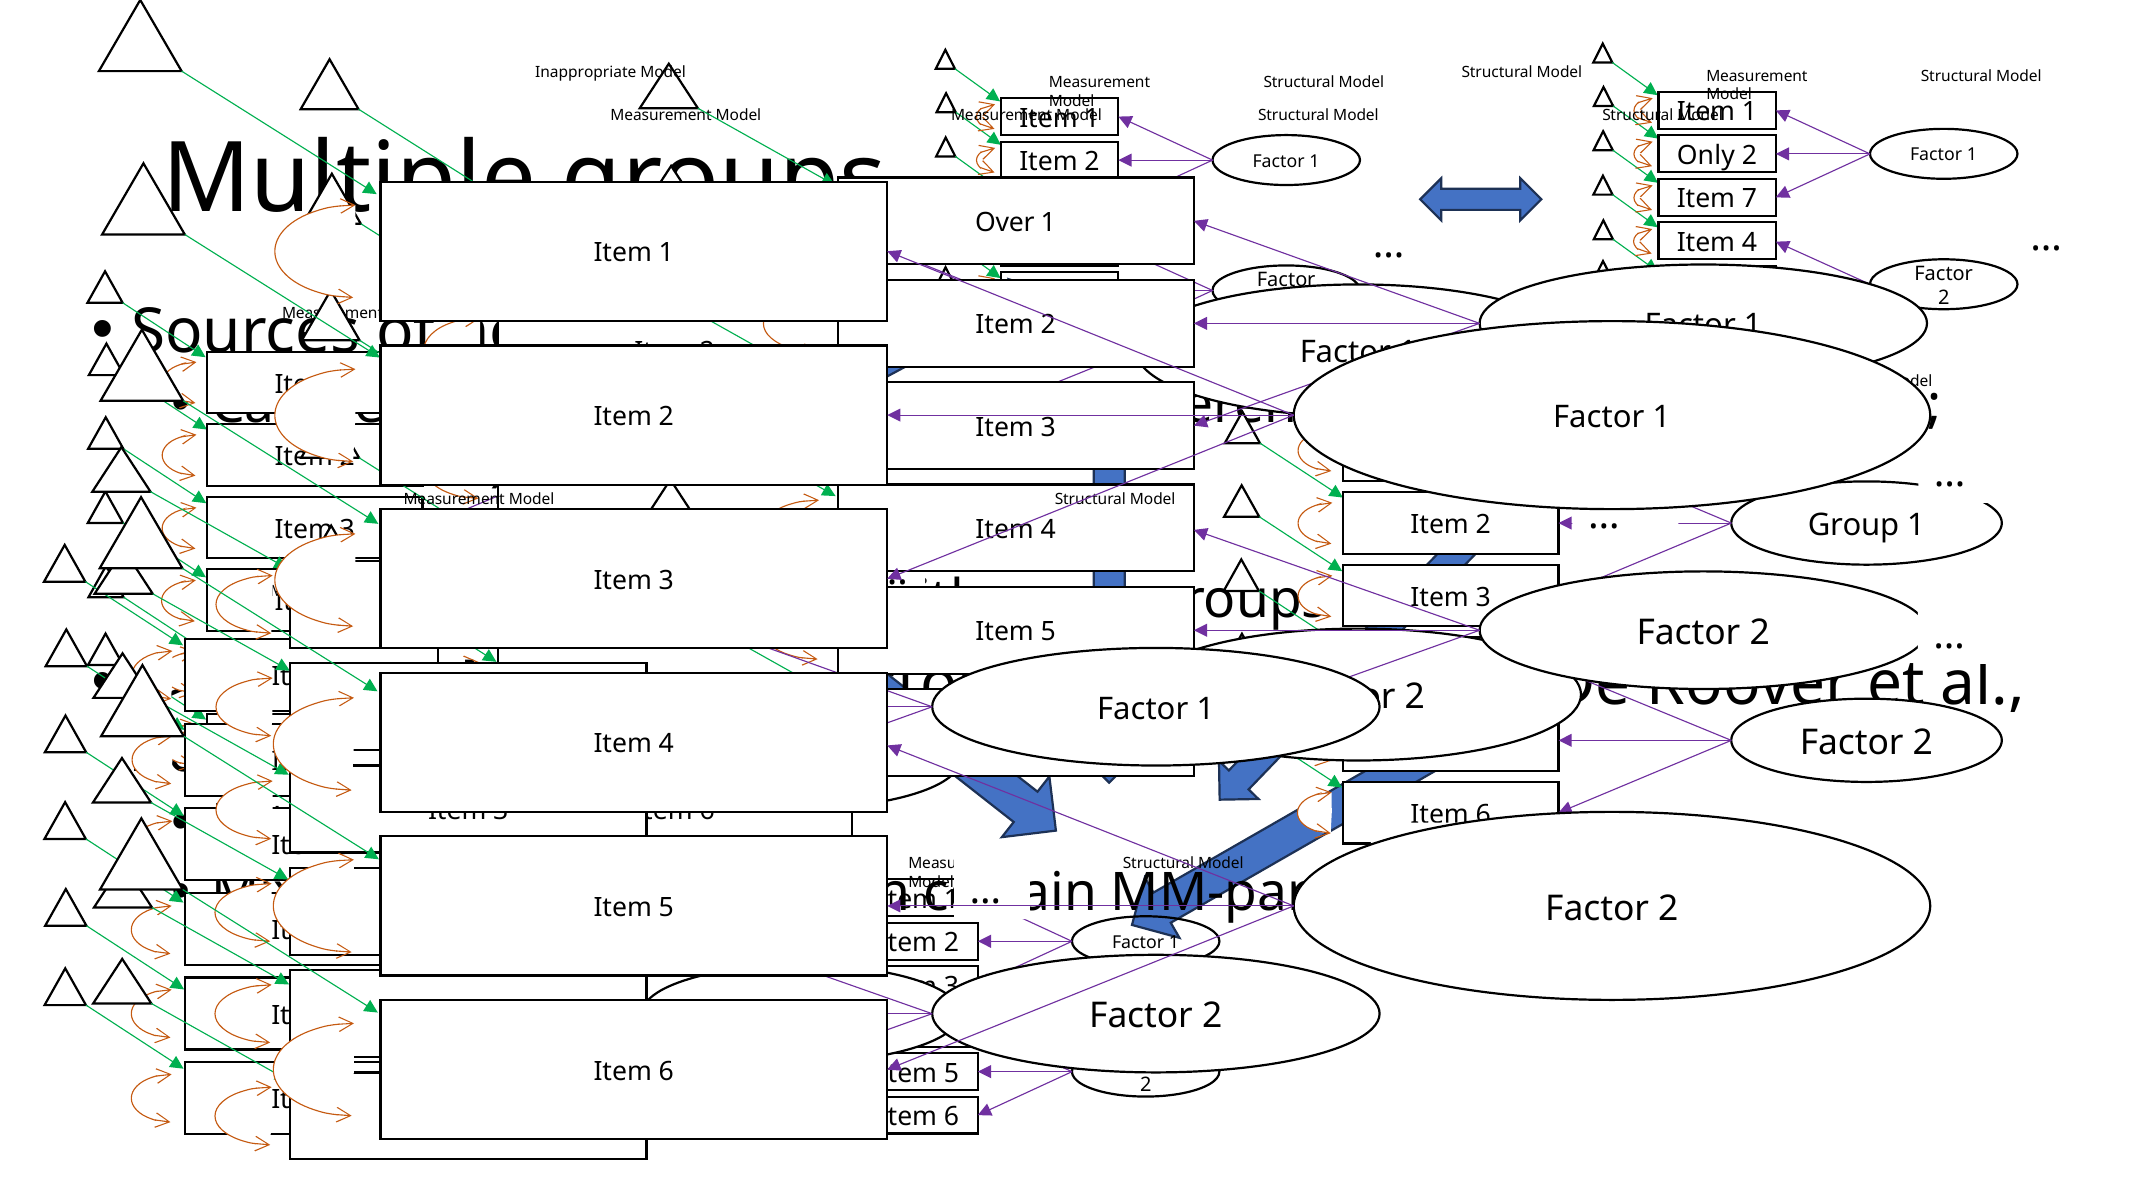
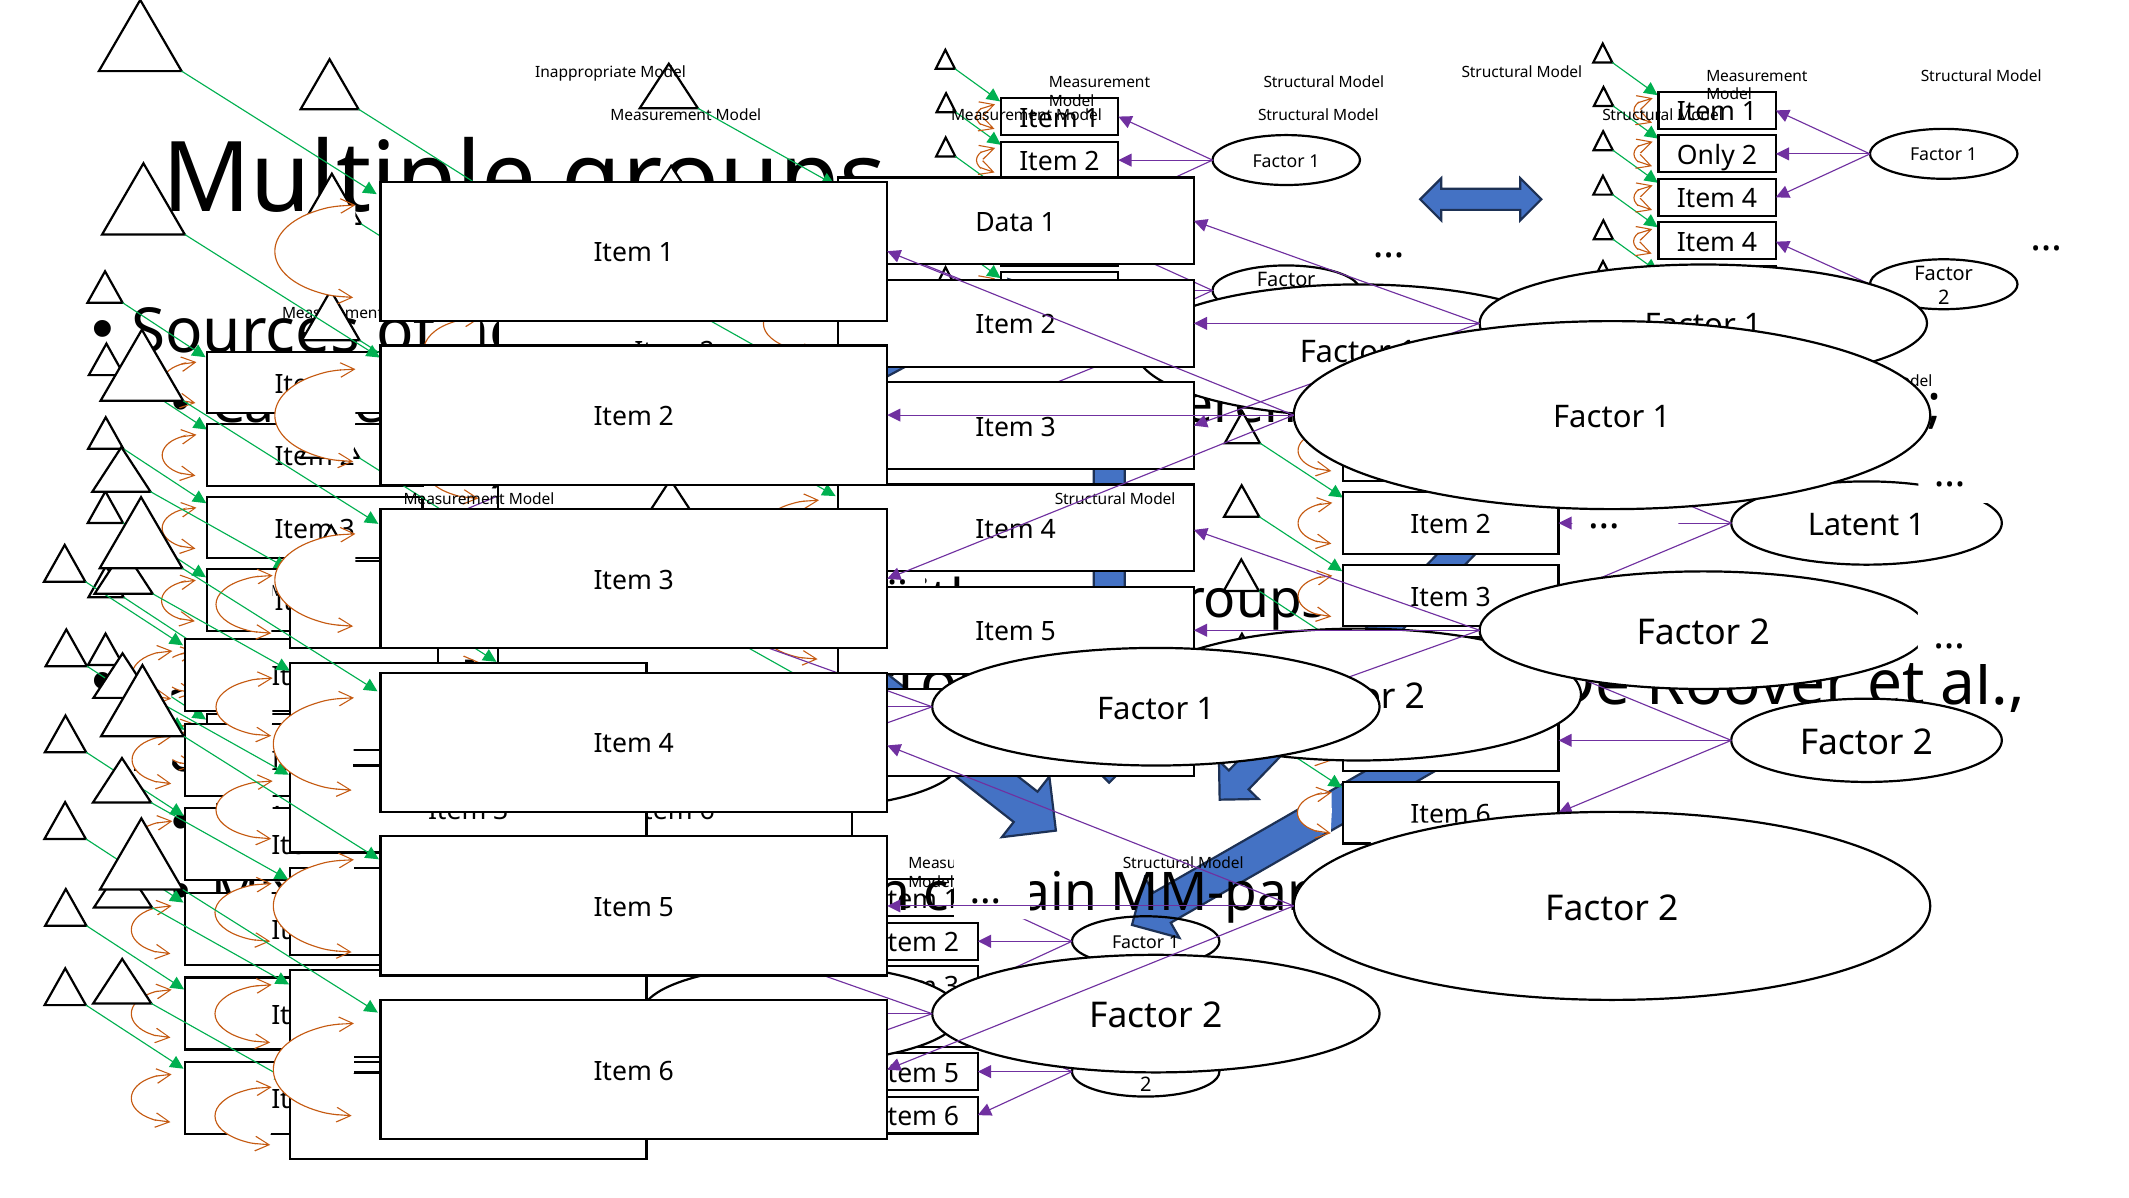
7: 7 -> 4 (1750, 199)
Over: Over -> Data (1005, 223)
Group: Group -> Latent (1854, 525)
